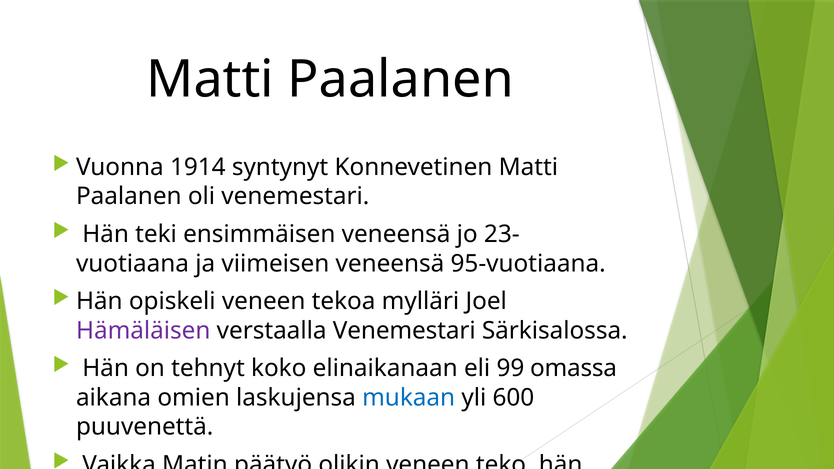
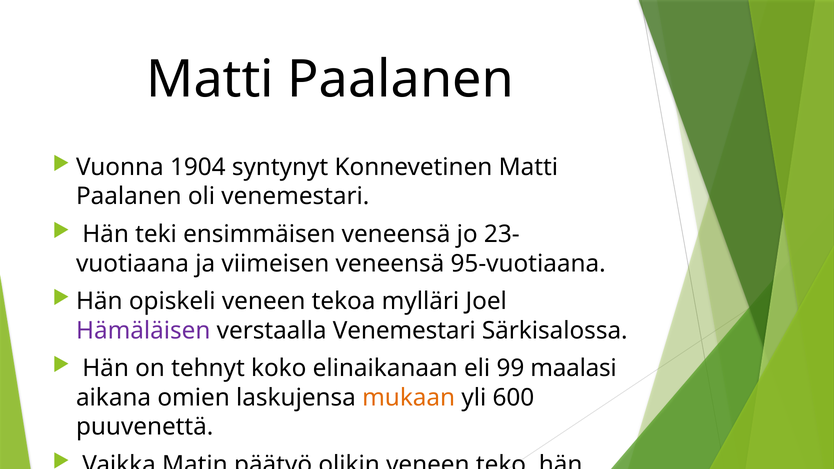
1914: 1914 -> 1904 (198, 167)
99 omassa: omassa -> maalasi (574, 369)
mukaan colour: blue -> orange (409, 398)
